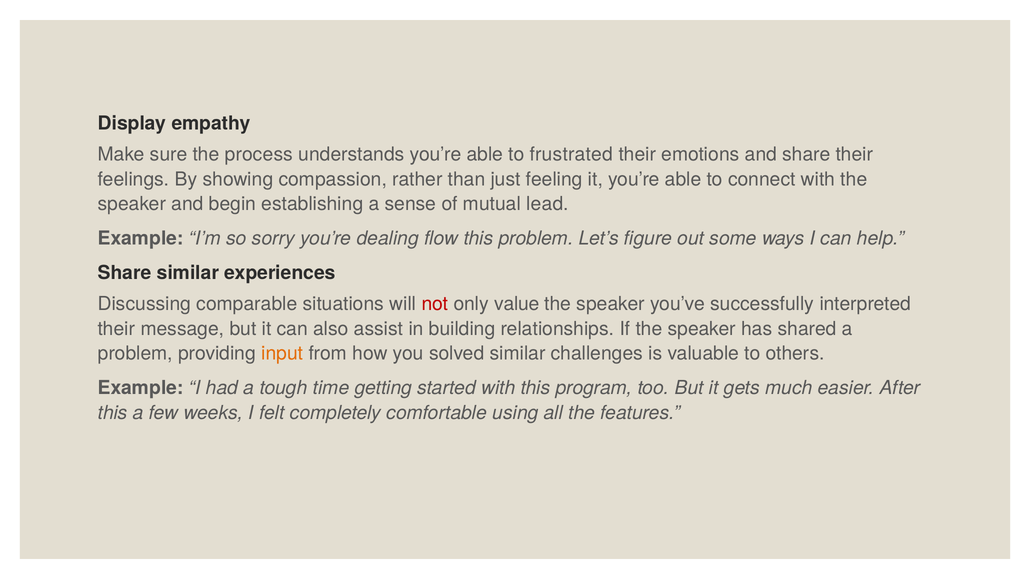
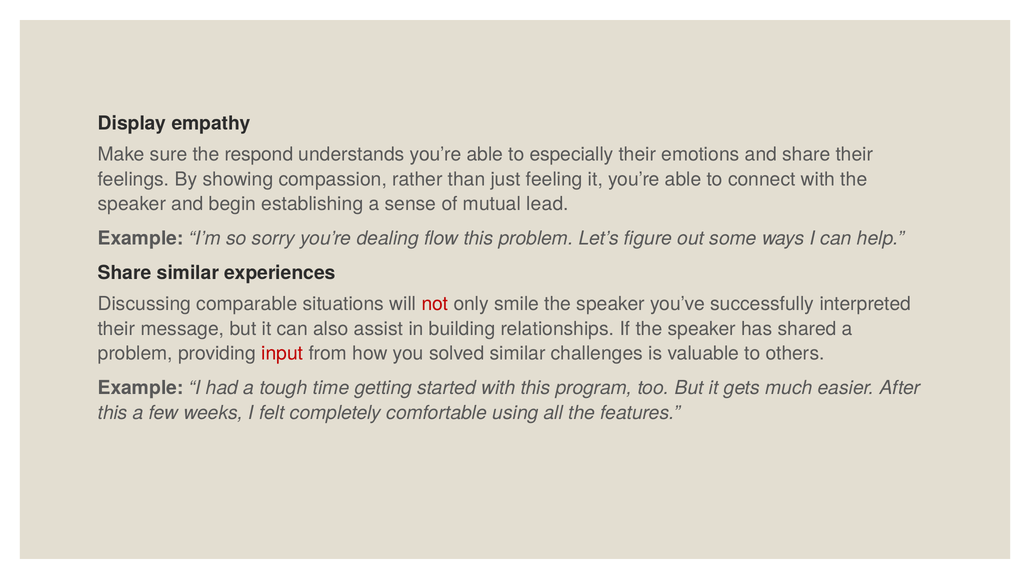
process: process -> respond (259, 155)
frustrated: frustrated -> especially (572, 155)
value: value -> smile (517, 304)
input colour: orange -> red (282, 354)
